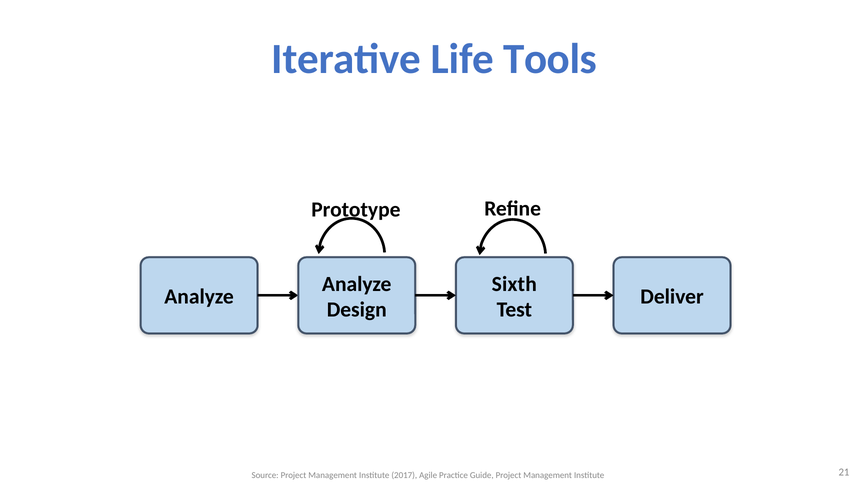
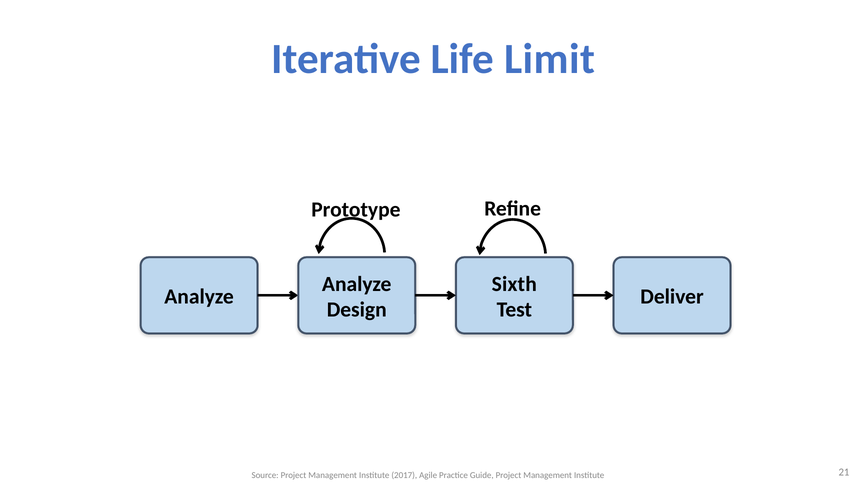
Tools: Tools -> Limit (550, 59)
